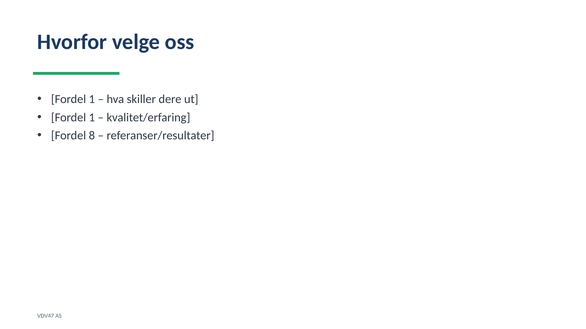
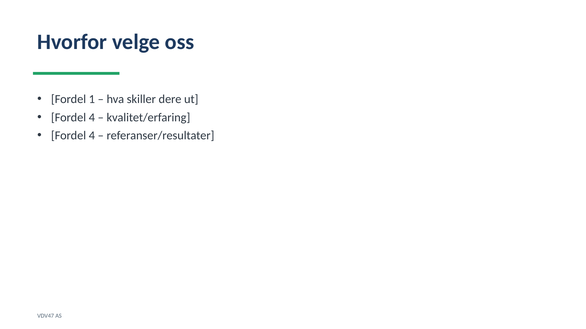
1: 1 -> 4 (92, 118)
8: 8 -> 4 (92, 136)
